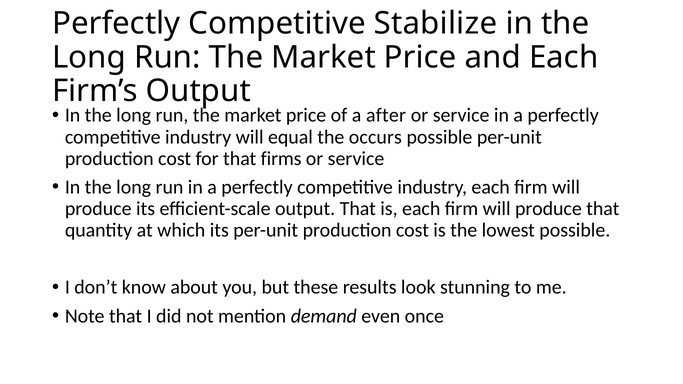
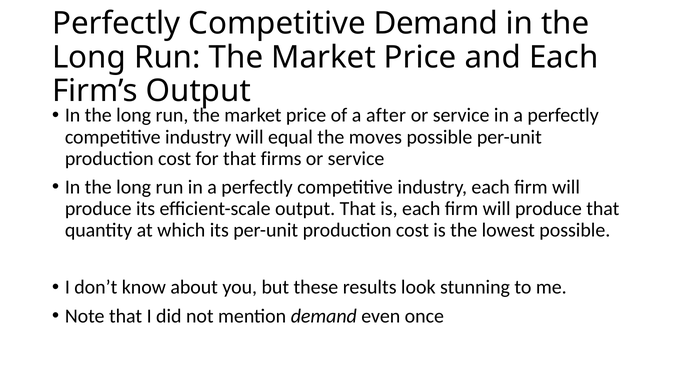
Competitive Stabilize: Stabilize -> Demand (436, 24)
occurs: occurs -> moves (375, 137)
